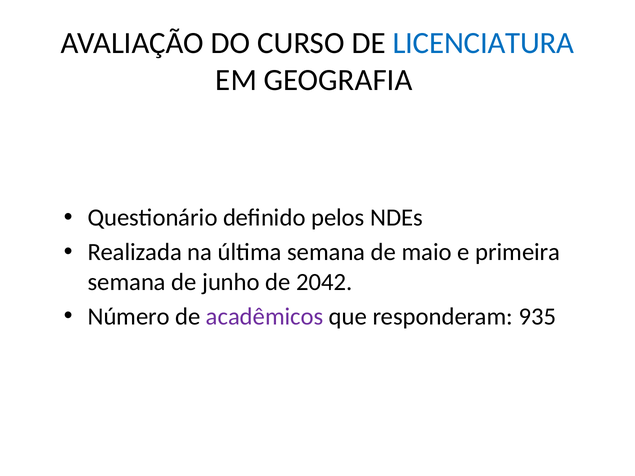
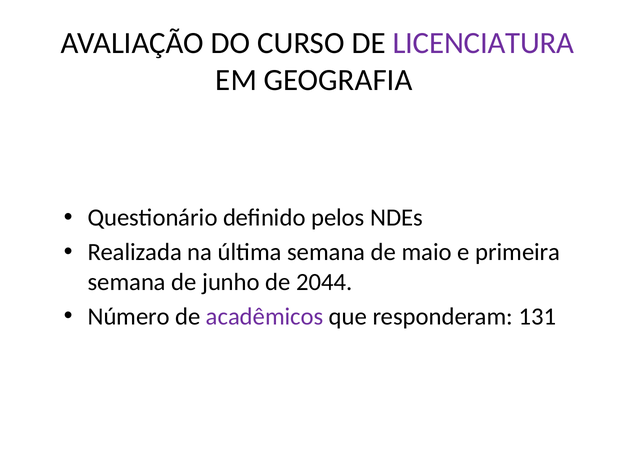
LICENCIATURA colour: blue -> purple (483, 43)
2042: 2042 -> 2044 (324, 282)
935: 935 -> 131 (537, 317)
